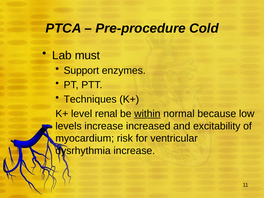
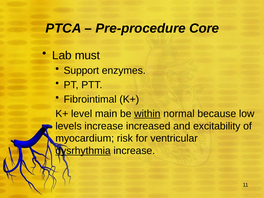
Cold: Cold -> Core (204, 28)
Techniques: Techniques -> Fibrointimal (90, 99)
renal: renal -> main (106, 114)
dysrhythmia underline: none -> present (83, 151)
